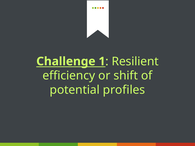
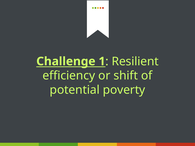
profiles: profiles -> poverty (124, 90)
